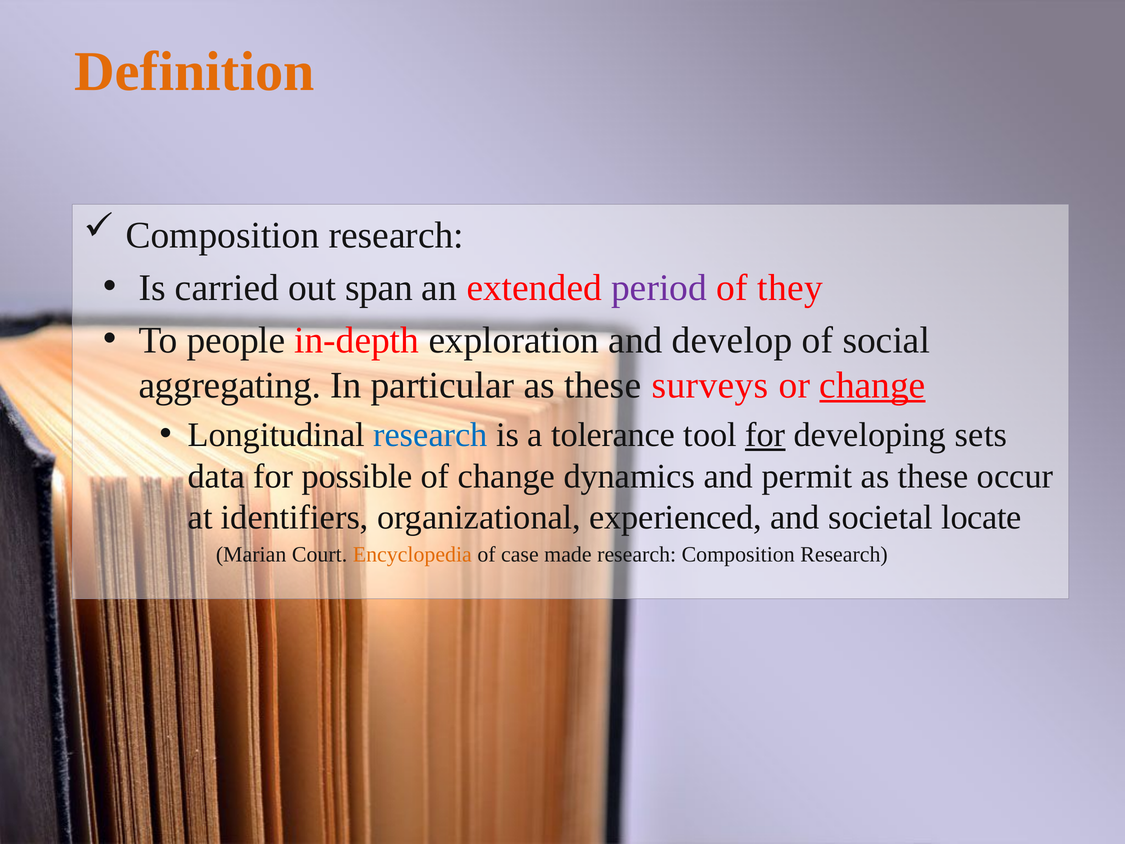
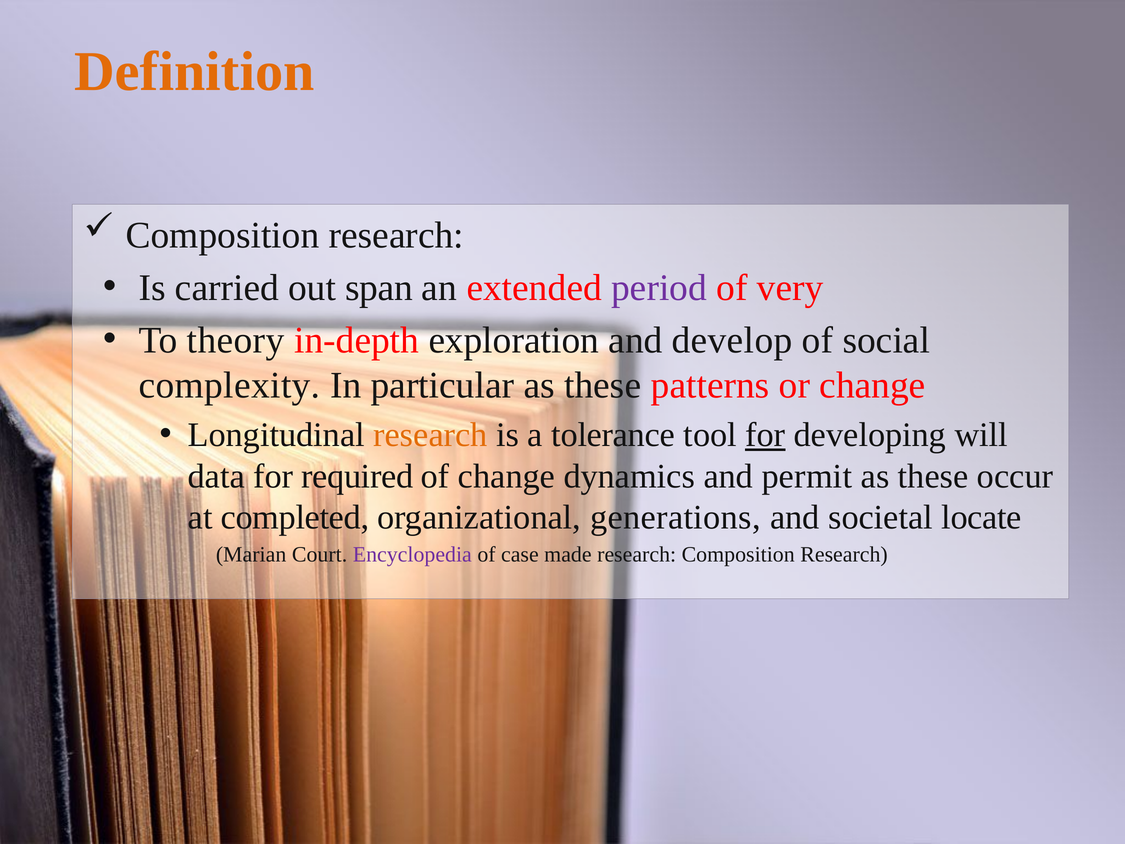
they: they -> very (790, 288)
people: people -> theory (236, 340)
aggregating: aggregating -> complexity (229, 385)
surveys: surveys -> patterns (710, 385)
change underline: present -> none (873, 385)
research colour: blue -> orange (430, 435)
sets: sets -> will (981, 435)
possible: possible -> required (357, 476)
identifiers: identifiers -> completed (295, 517)
experienced: experienced -> generations (675, 517)
Encyclopedia colour: orange -> purple (412, 555)
